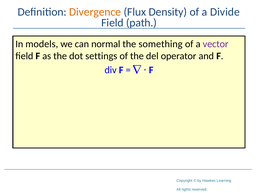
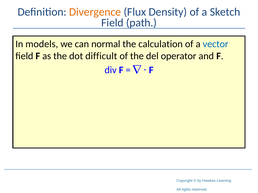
Divide: Divide -> Sketch (225, 12)
something: something -> calculation (161, 44)
vector colour: purple -> blue (216, 44)
settings: settings -> difficult (101, 56)
